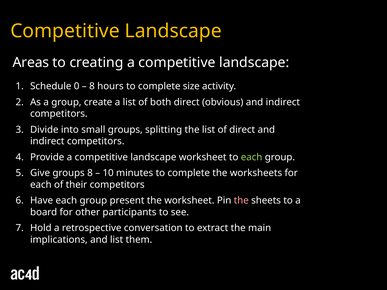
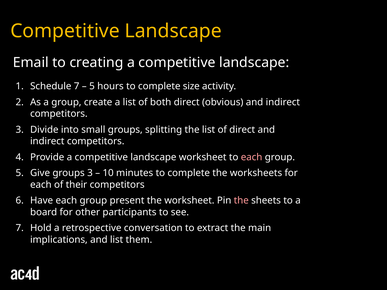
Areas: Areas -> Email (31, 62)
Schedule 0: 0 -> 7 (77, 86)
8: 8 -> 5 (92, 86)
each colour: light green -> pink (252, 157)
groups 8: 8 -> 3 (90, 173)
